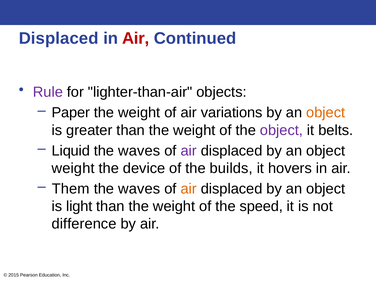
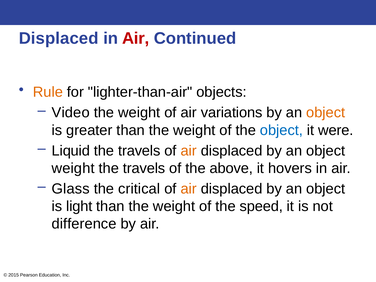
Rule colour: purple -> orange (48, 92)
Paper: Paper -> Video (71, 113)
object colour: purple -> blue (281, 130)
belts: belts -> were (336, 130)
waves: waves -> travels (139, 151)
air colour: purple -> orange (189, 151)
device: device -> travels (144, 168)
builds: builds -> above (231, 168)
Them: Them -> Glass (71, 189)
waves: waves -> critical (139, 189)
